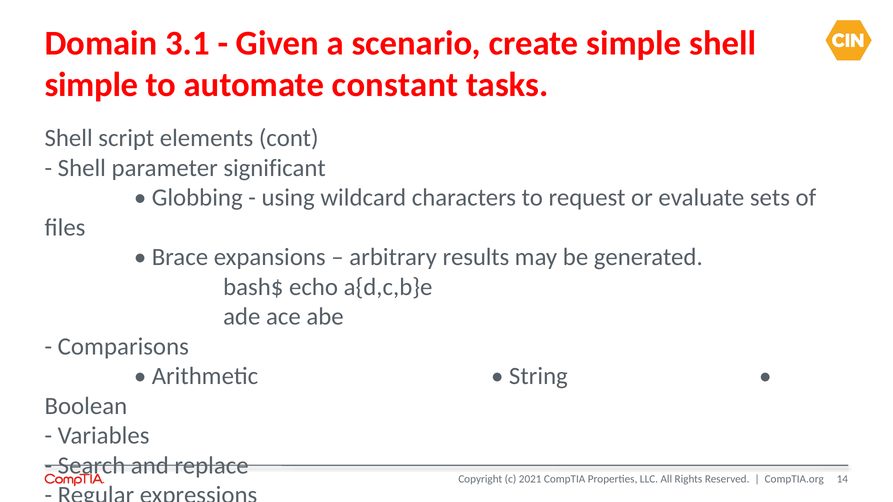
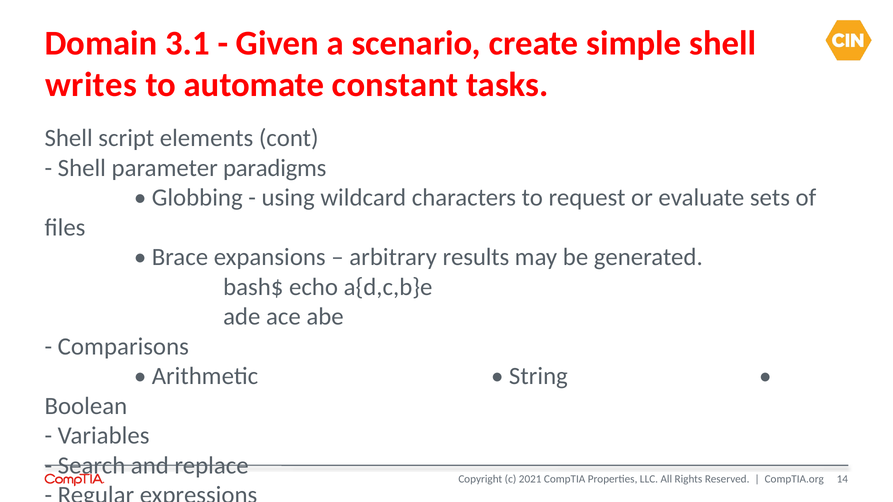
simple: simple -> writes (91, 85)
significant: significant -> paradigms (275, 168)
